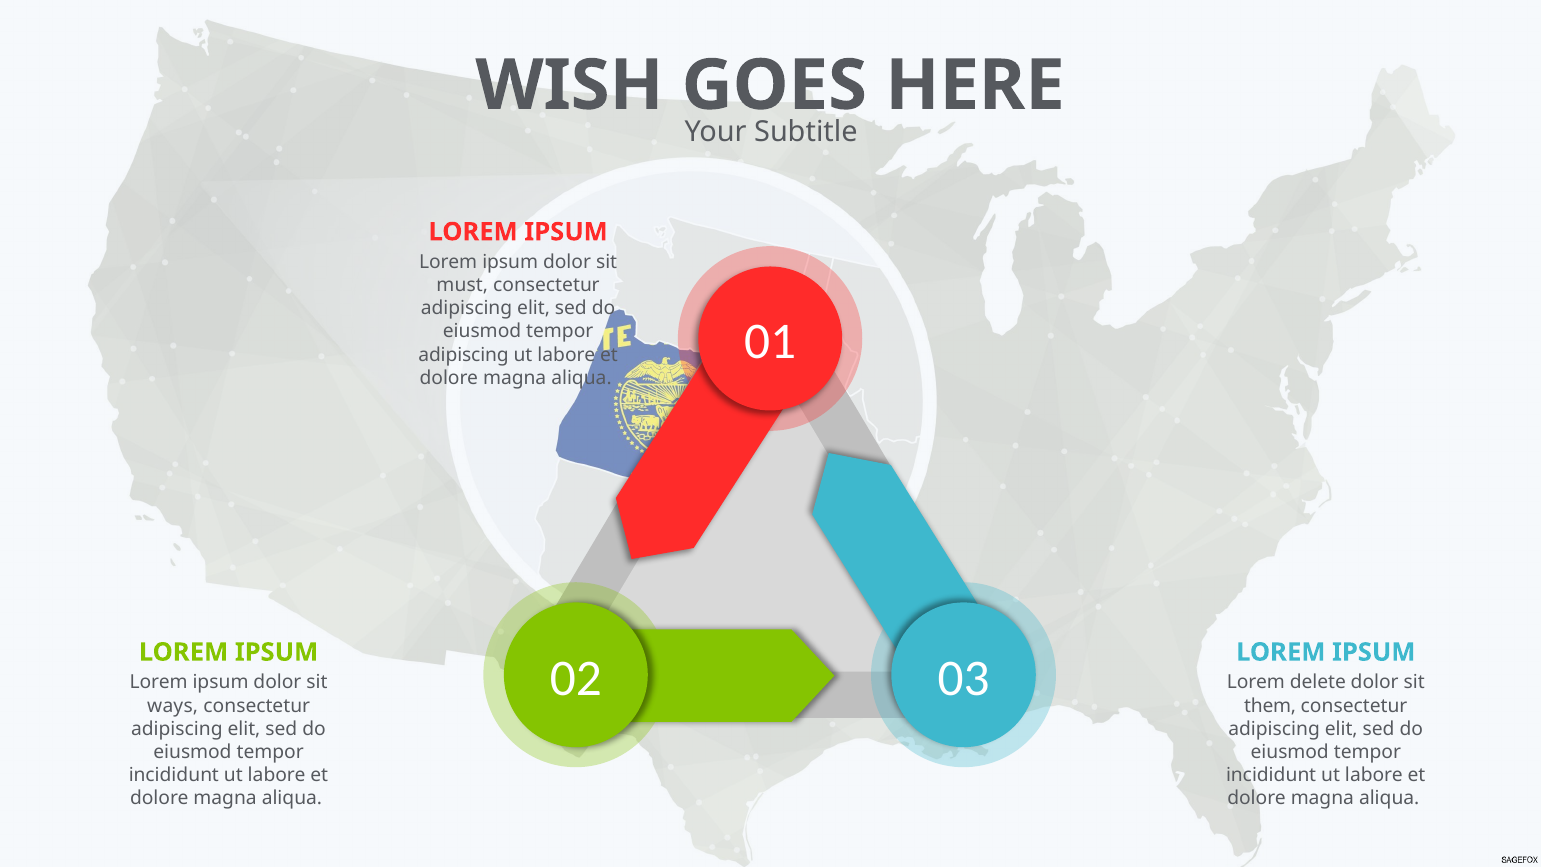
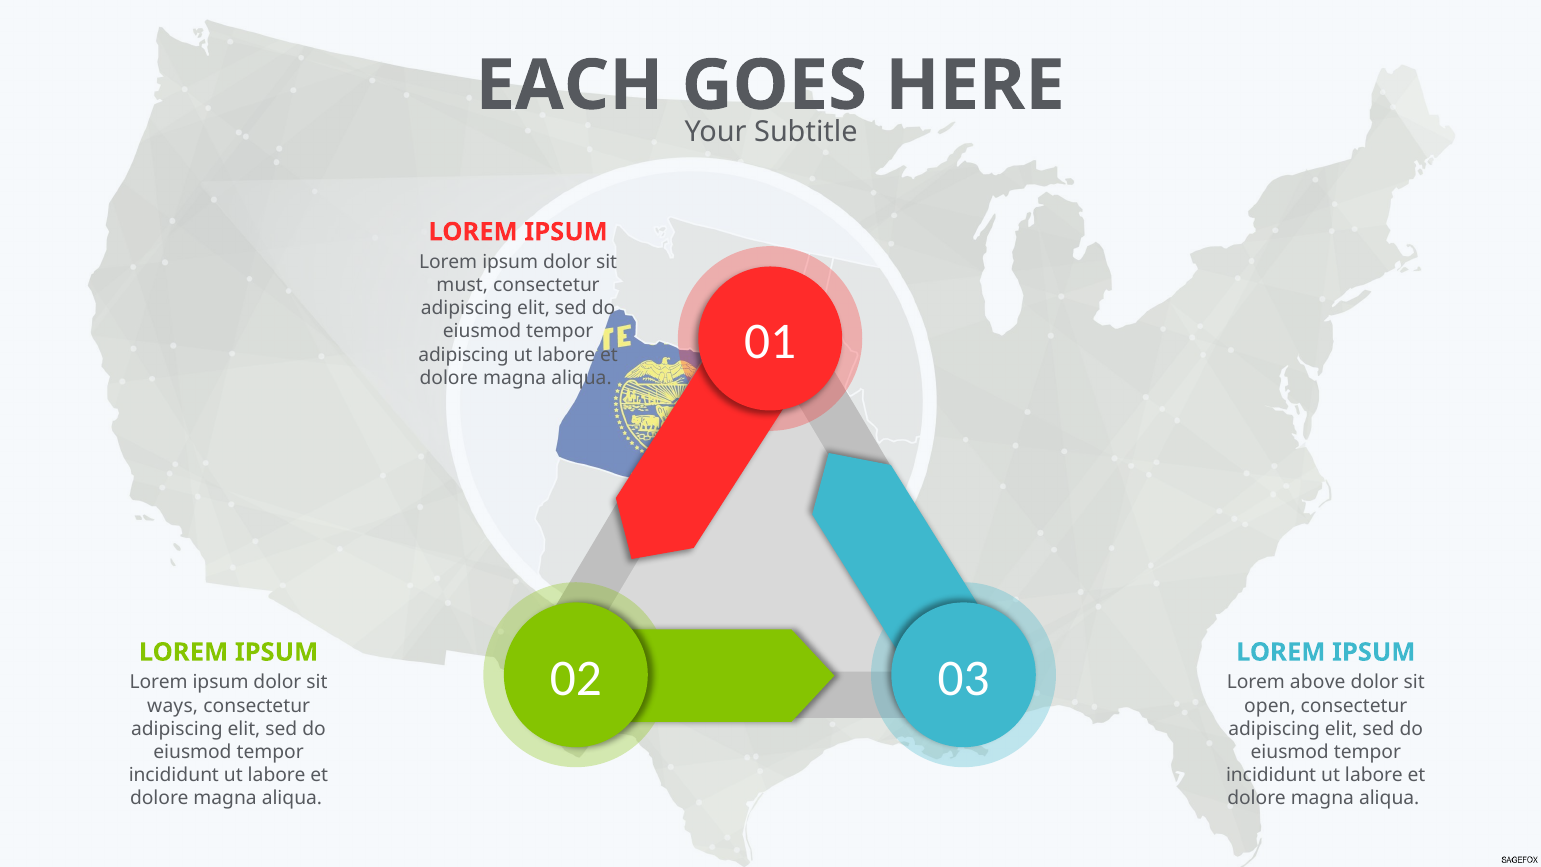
WISH: WISH -> EACH (569, 86)
delete: delete -> above (1318, 682)
them: them -> open (1270, 706)
